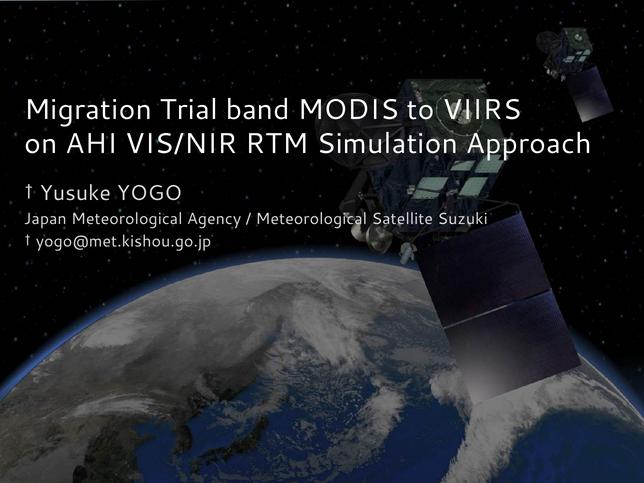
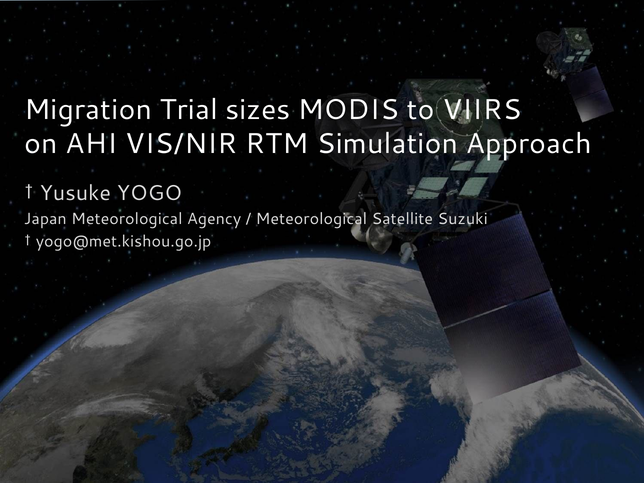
band: band -> sizes (258, 110)
